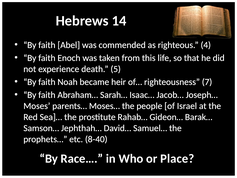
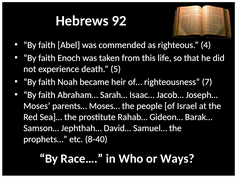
14: 14 -> 92 (119, 21)
Place: Place -> Ways (177, 158)
